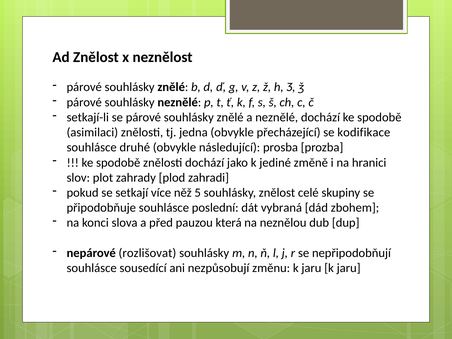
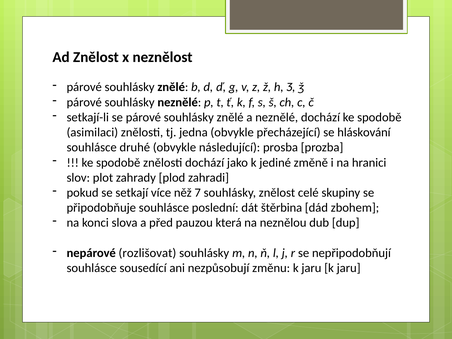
kodifikace: kodifikace -> hláskování (364, 132)
5: 5 -> 7 (198, 193)
vybraná: vybraná -> štěrbina (282, 208)
